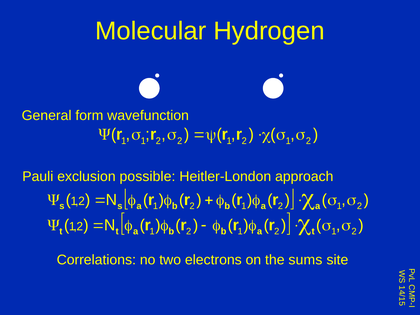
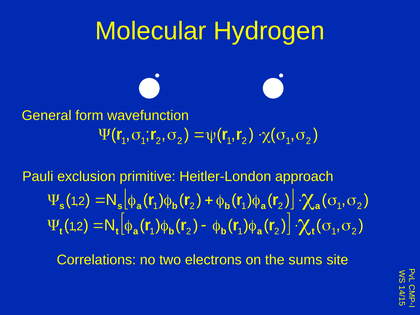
possible: possible -> primitive (148, 177)
